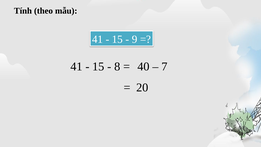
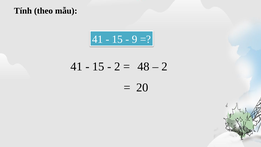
8: 8 -> 2 (117, 66)
40: 40 -> 48 (144, 66)
7: 7 -> 2 (164, 66)
